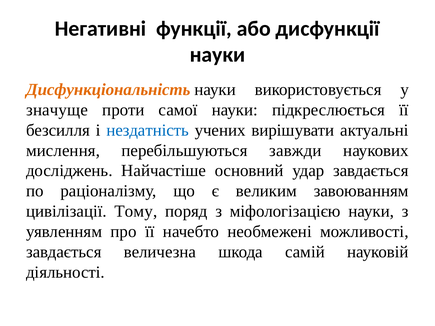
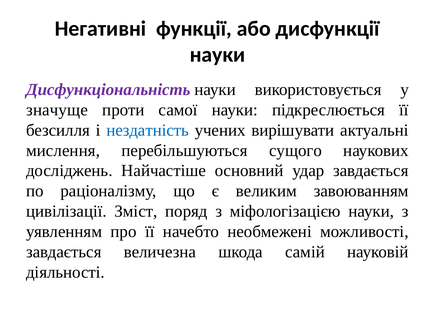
Дисфункціональність colour: orange -> purple (108, 90)
завжди: завжди -> сущого (295, 151)
Тому: Тому -> Зміст (136, 212)
